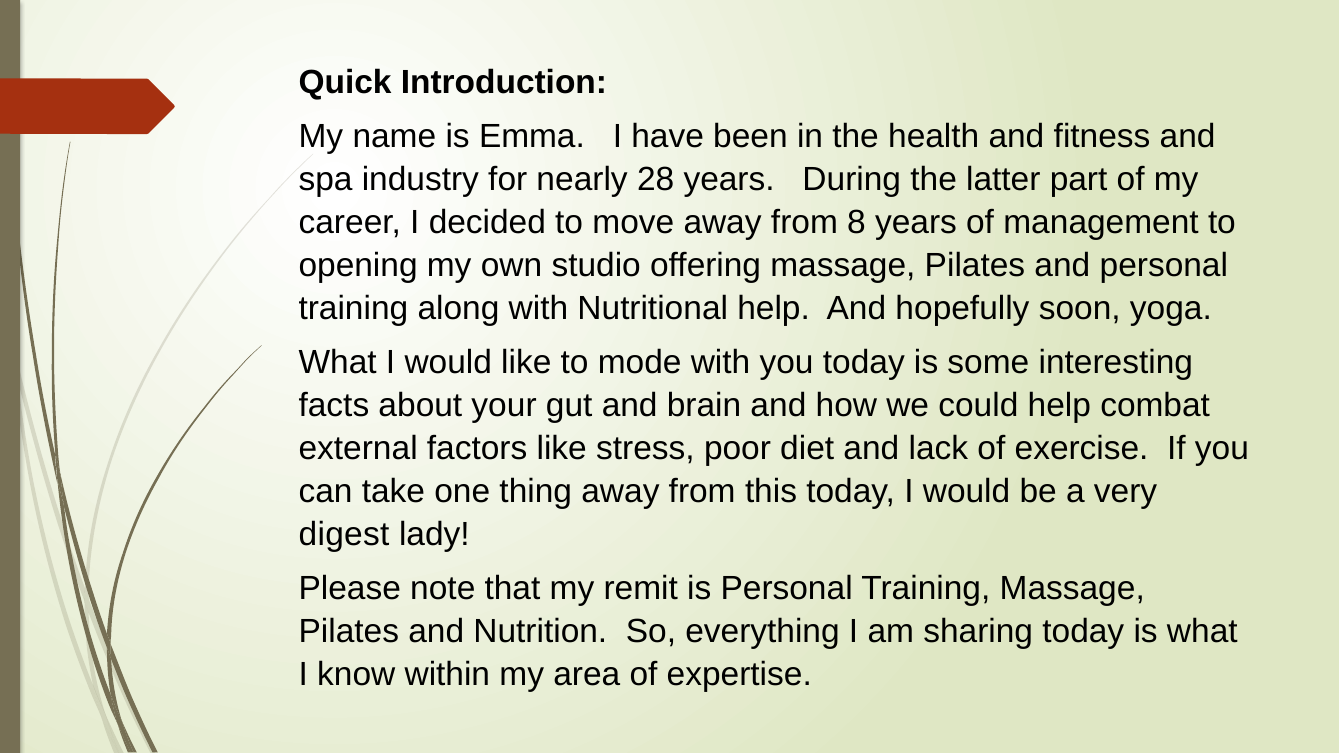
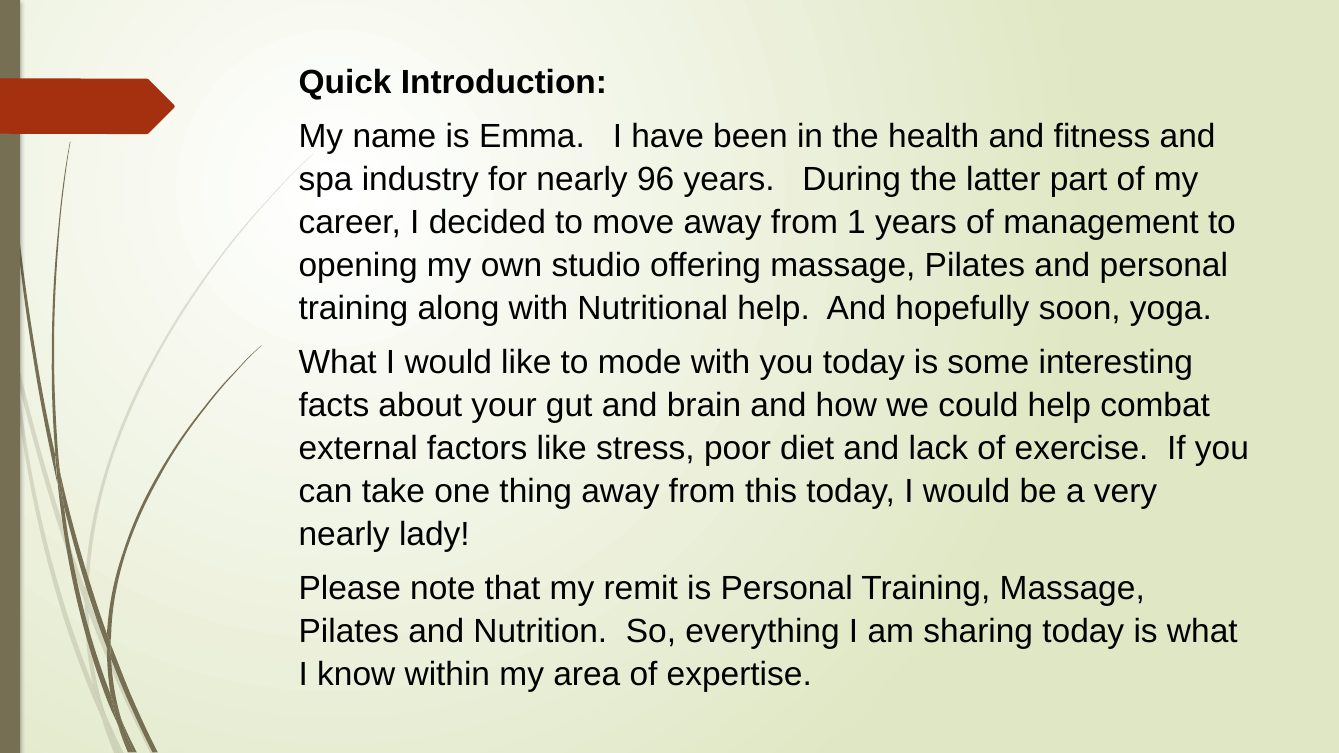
28: 28 -> 96 (656, 180)
8: 8 -> 1 (856, 223)
digest: digest -> nearly (344, 535)
